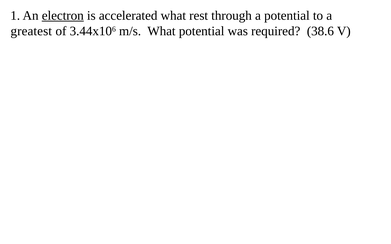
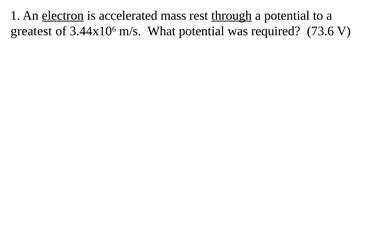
accelerated what: what -> mass (173, 16)
through underline: none -> present (232, 16)
38.6: 38.6 -> 73.6 (320, 31)
